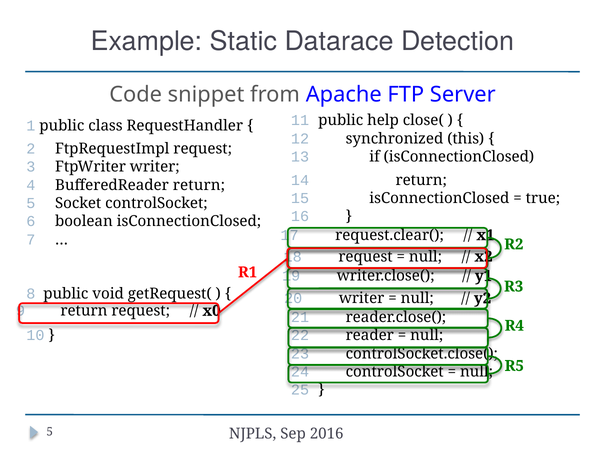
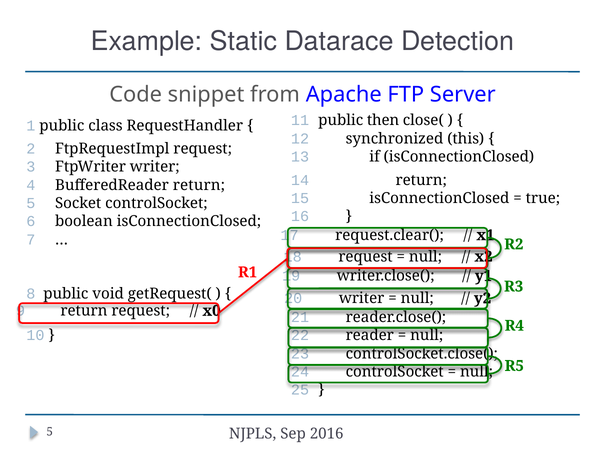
help: help -> then (383, 120)
